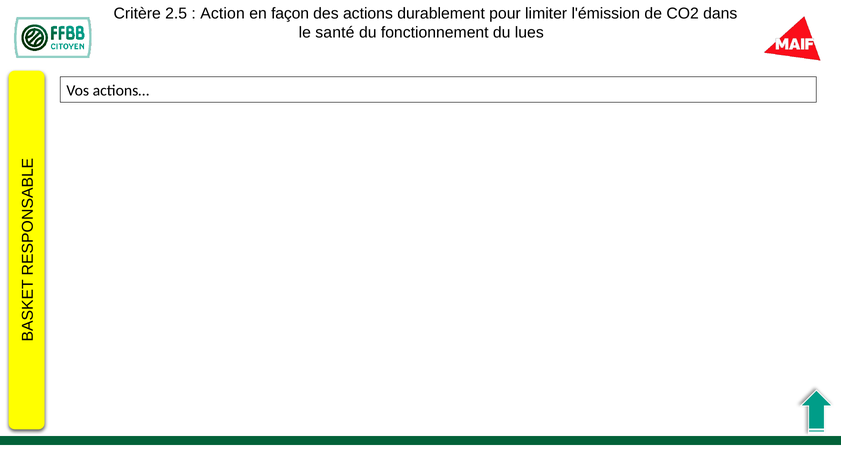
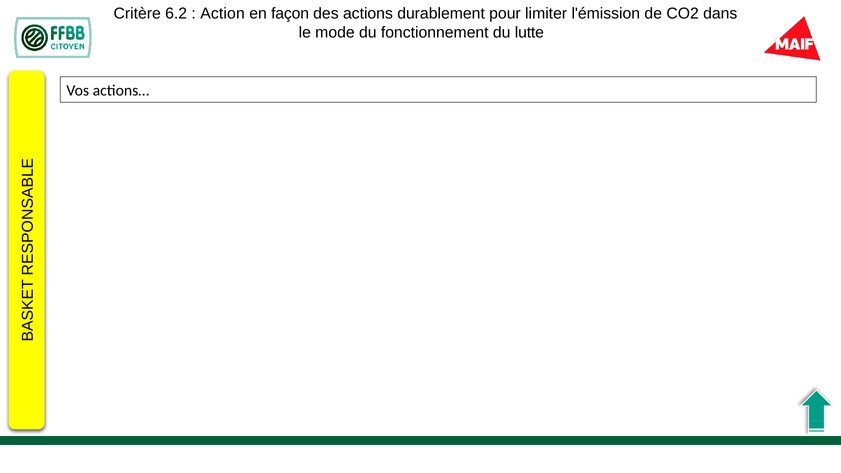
2.5: 2.5 -> 6.2 (176, 14)
santé: santé -> mode (335, 33)
lues: lues -> lutte (529, 33)
